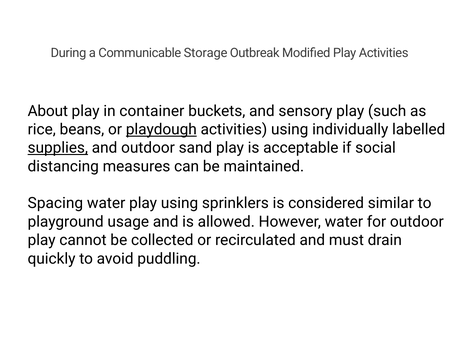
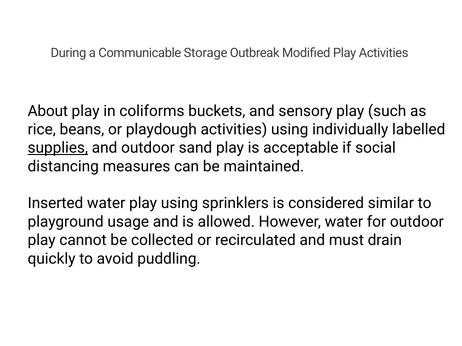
container: container -> coliforms (152, 111)
playdough underline: present -> none (161, 130)
Spacing: Spacing -> Inserted (55, 204)
